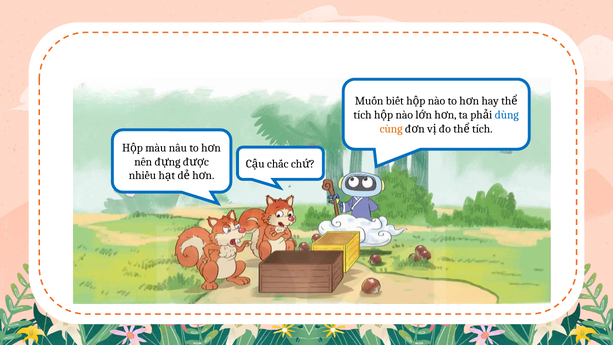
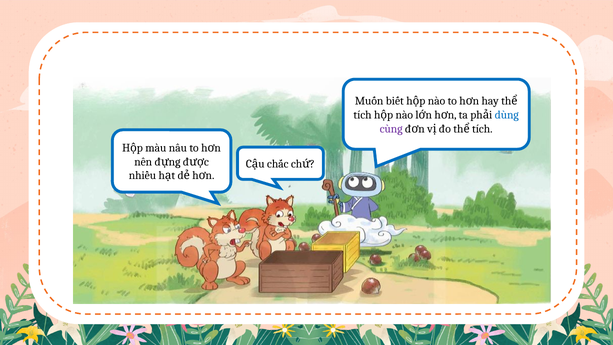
cùng colour: orange -> purple (391, 129)
